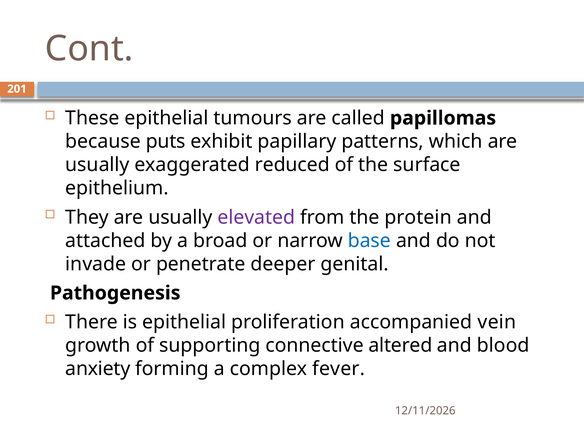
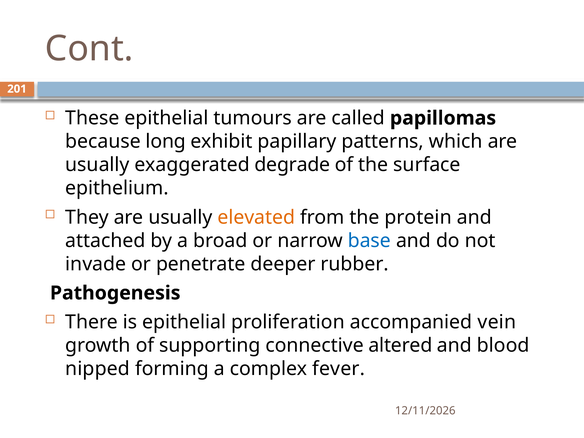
puts: puts -> long (166, 141)
reduced: reduced -> degrade (292, 165)
elevated colour: purple -> orange (256, 217)
genital: genital -> rubber (355, 264)
anxiety: anxiety -> nipped (98, 369)
